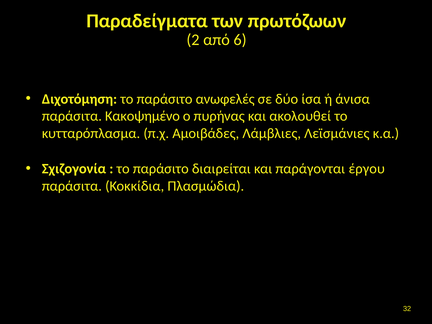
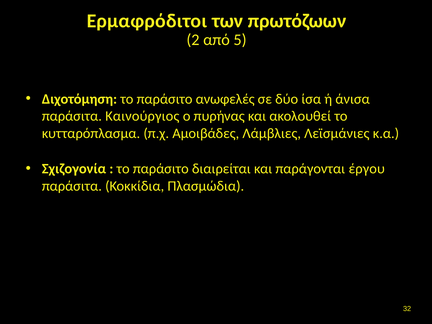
Παραδείγματα: Παραδείγματα -> Ερμαφρόδιτοι (147, 21)
6: 6 -> 5 (240, 40)
Κακοψημένο: Κακοψημένο -> Καινούργιος (142, 116)
